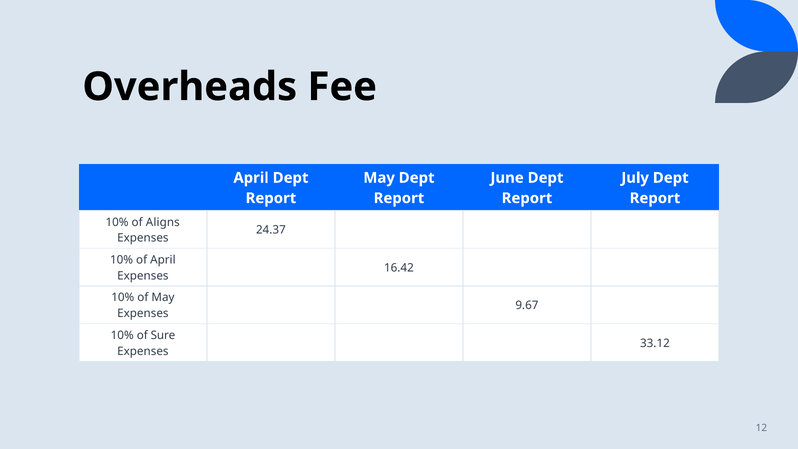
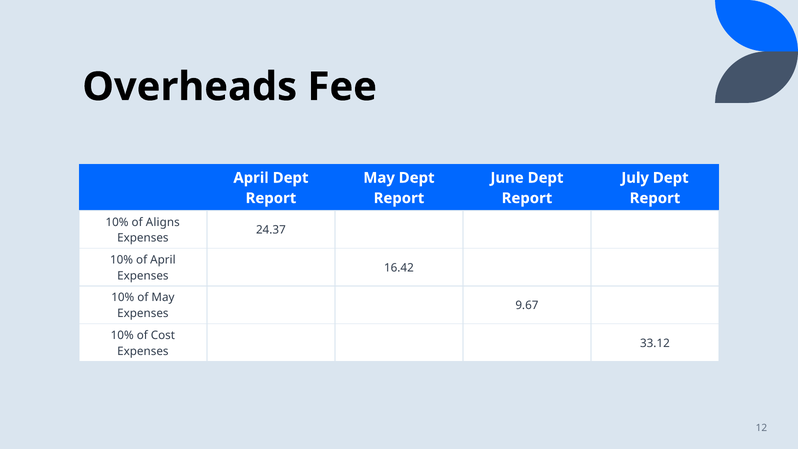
Sure: Sure -> Cost (163, 335)
